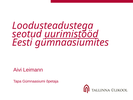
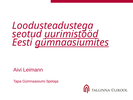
gümnaasiumites underline: none -> present (72, 42)
